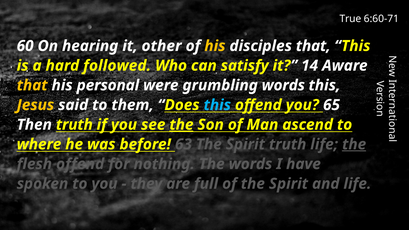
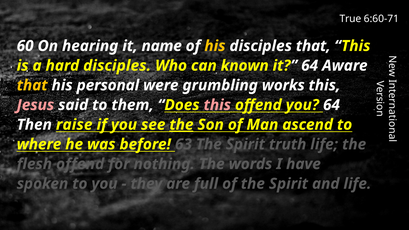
other: other -> name (162, 46)
hard followed: followed -> disciples (117, 66)
satisfy: satisfy -> known (245, 66)
it 14: 14 -> 64 (310, 66)
grumbling words: words -> works (283, 85)
Jesus colour: yellow -> pink (35, 105)
this colour: light blue -> pink (217, 105)
you 65: 65 -> 64 (331, 105)
Then truth: truth -> raise (74, 125)
the underline: present -> none (354, 144)
